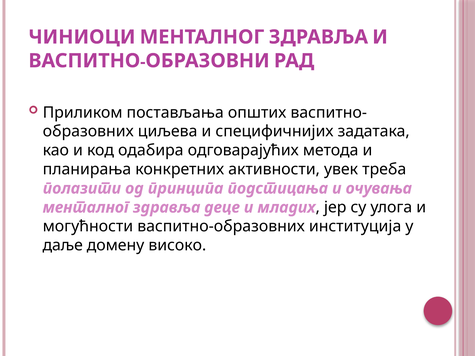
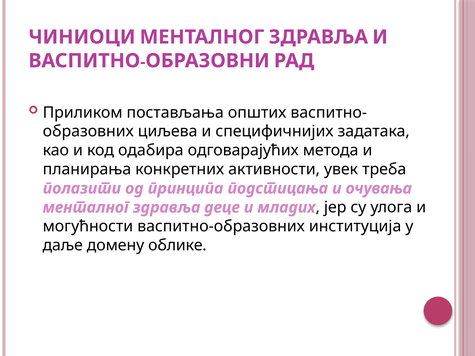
високо: високо -> облике (177, 246)
